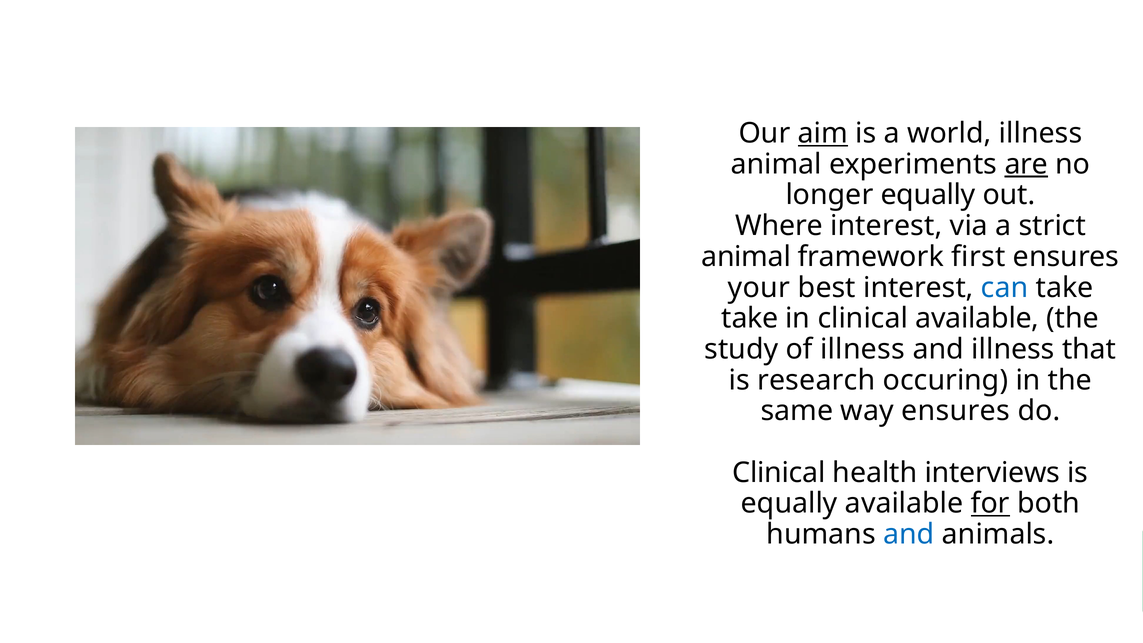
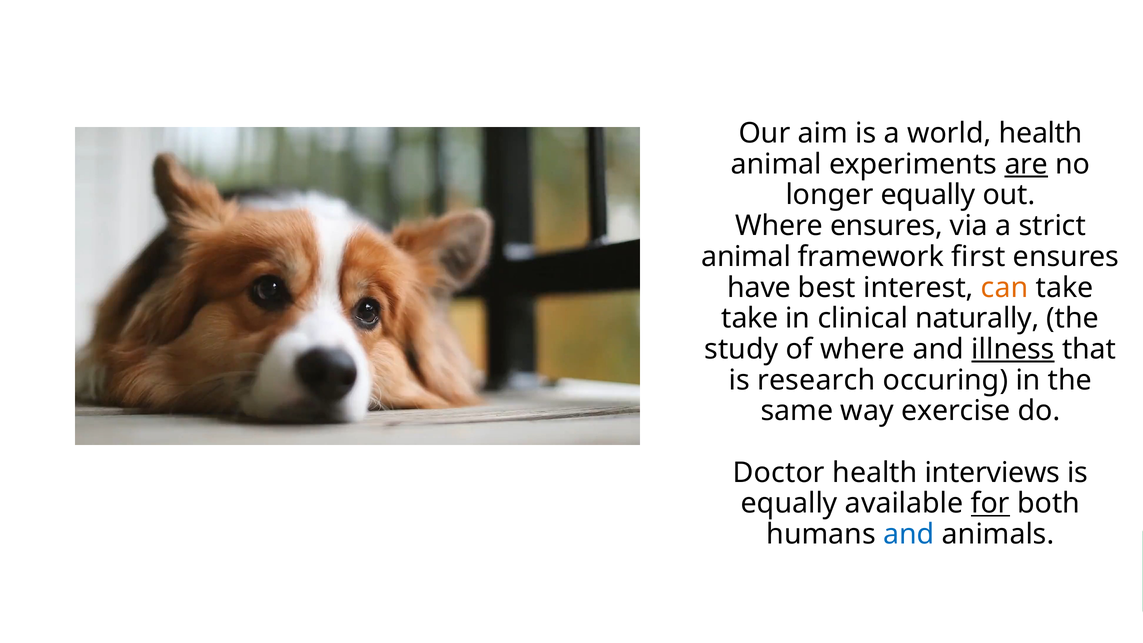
aim underline: present -> none (823, 133)
world illness: illness -> health (1041, 133)
Where interest: interest -> ensures (886, 226)
your: your -> have (759, 288)
can colour: blue -> orange (1005, 288)
clinical available: available -> naturally (977, 318)
of illness: illness -> where (863, 349)
illness underline: none -> present (1013, 349)
way ensures: ensures -> exercise (956, 411)
Clinical: Clinical -> Doctor (779, 473)
